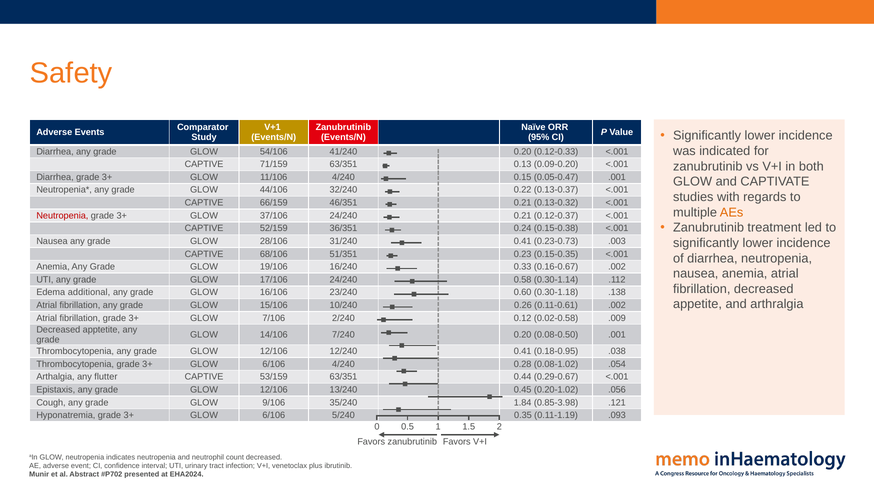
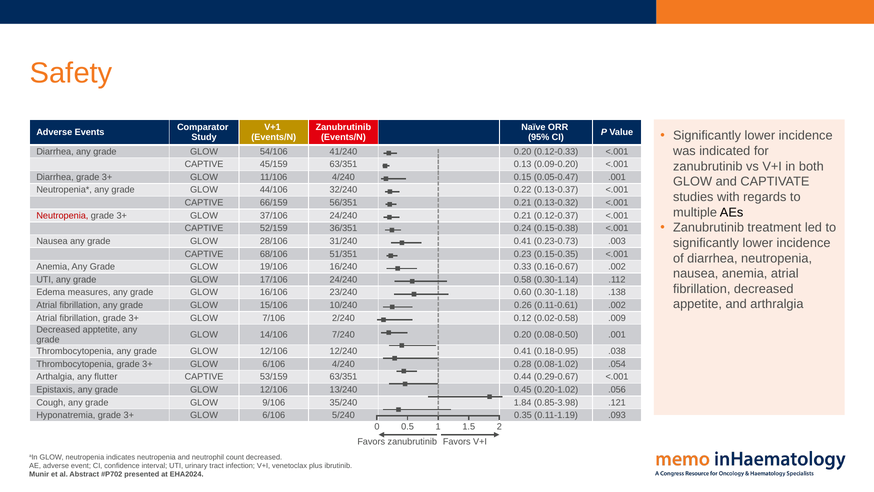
71/159: 71/159 -> 45/159 (274, 164)
46/351: 46/351 -> 56/351 (343, 203)
AEs colour: orange -> black (732, 212)
additional: additional -> measures (89, 292)
